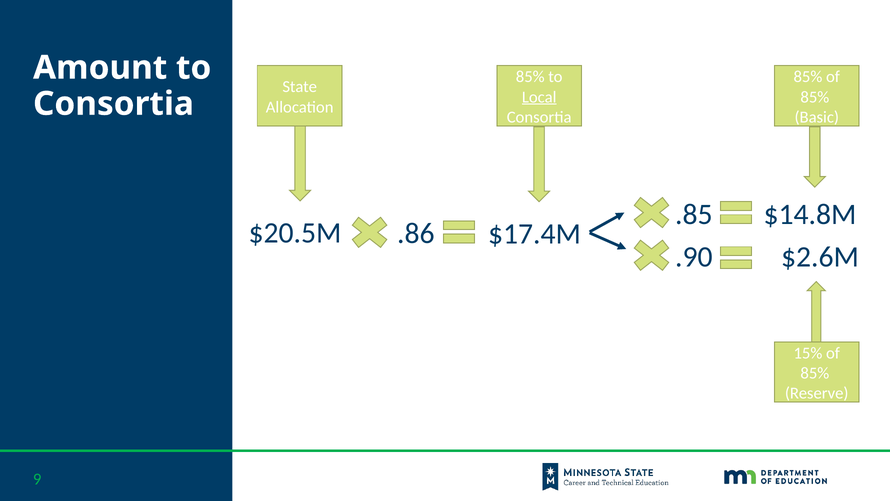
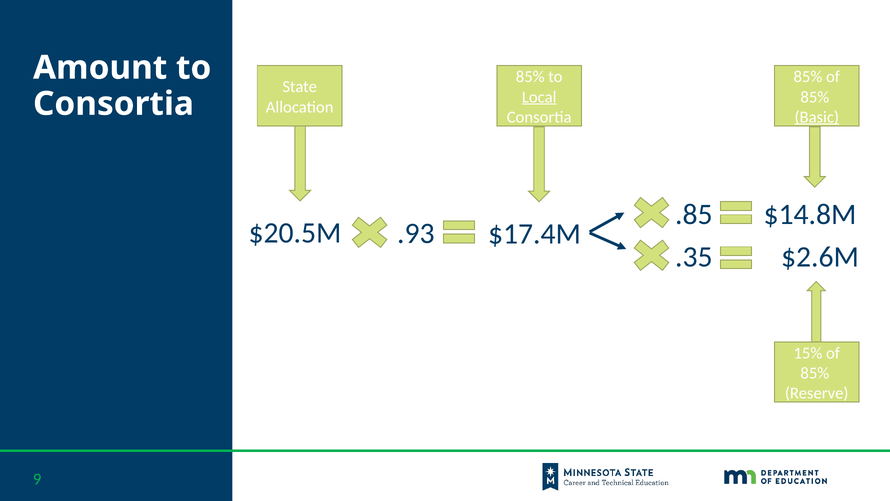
Basic underline: none -> present (817, 117)
.86: .86 -> .93 (416, 233)
.90: .90 -> .35 (694, 257)
